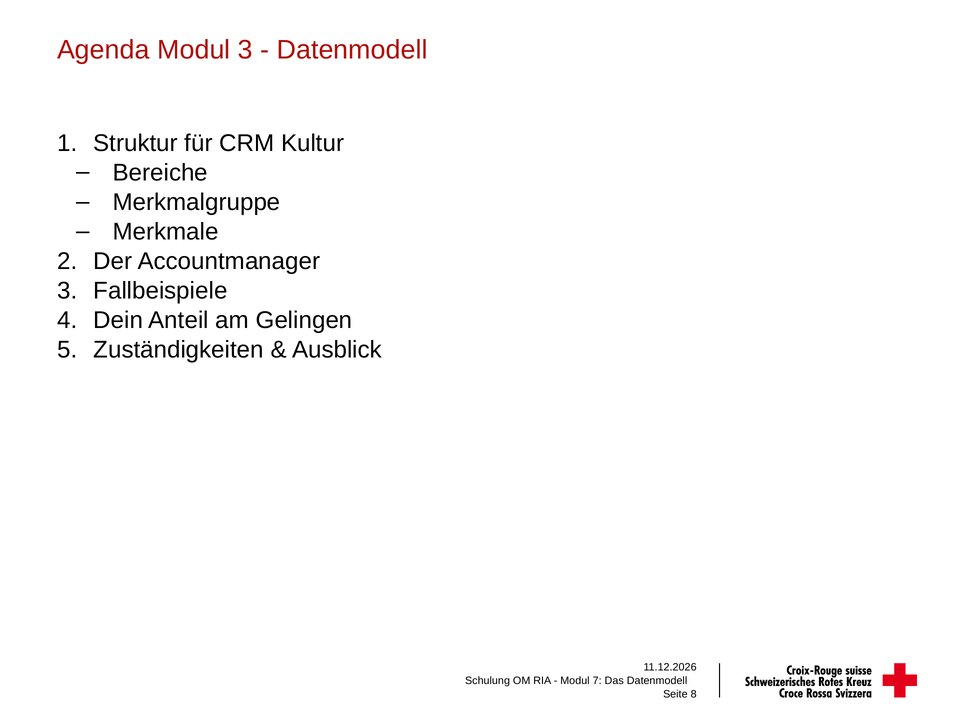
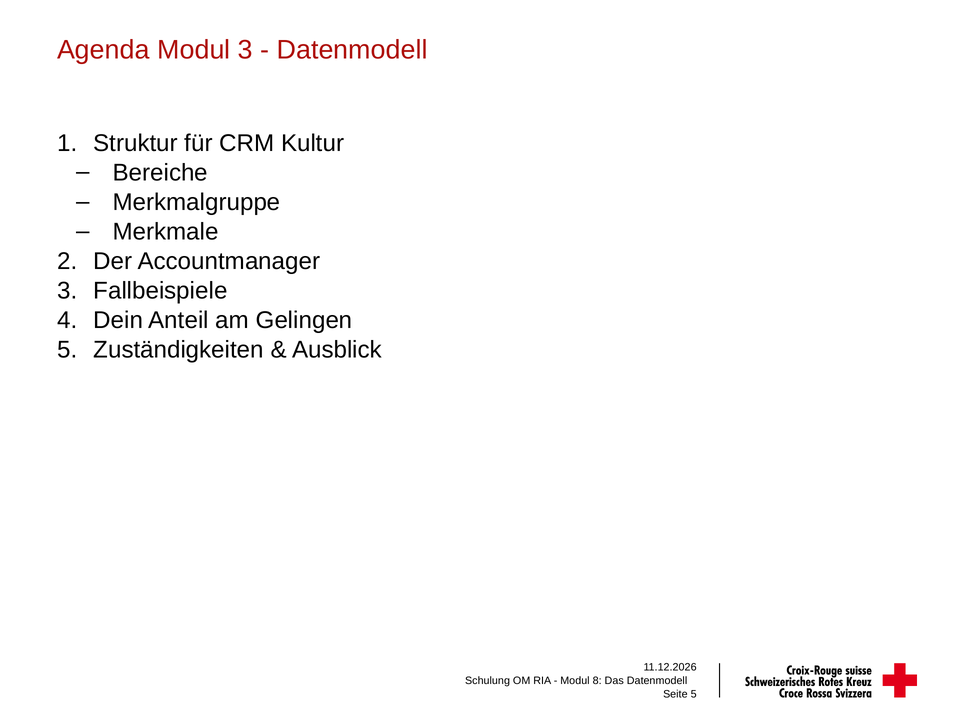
7: 7 -> 8 (597, 681)
Seite 8: 8 -> 5 (694, 694)
